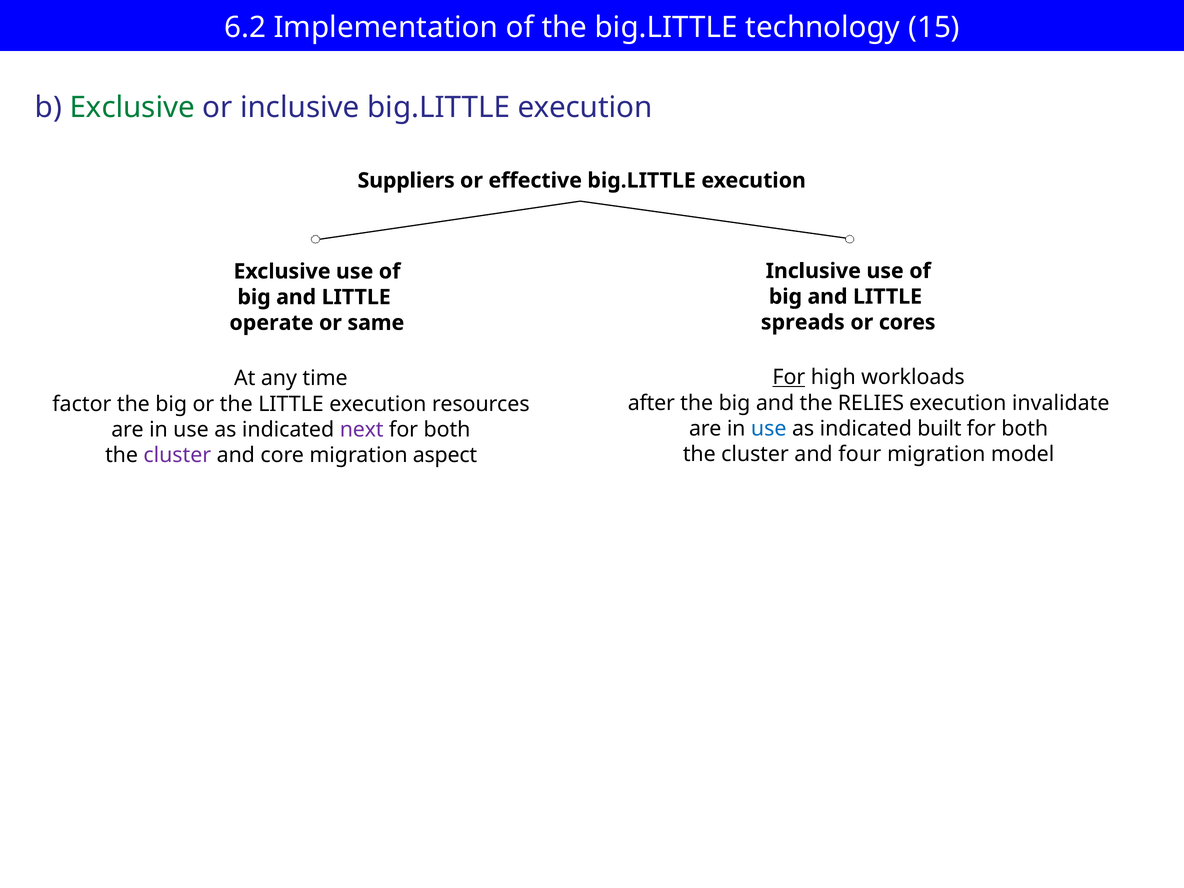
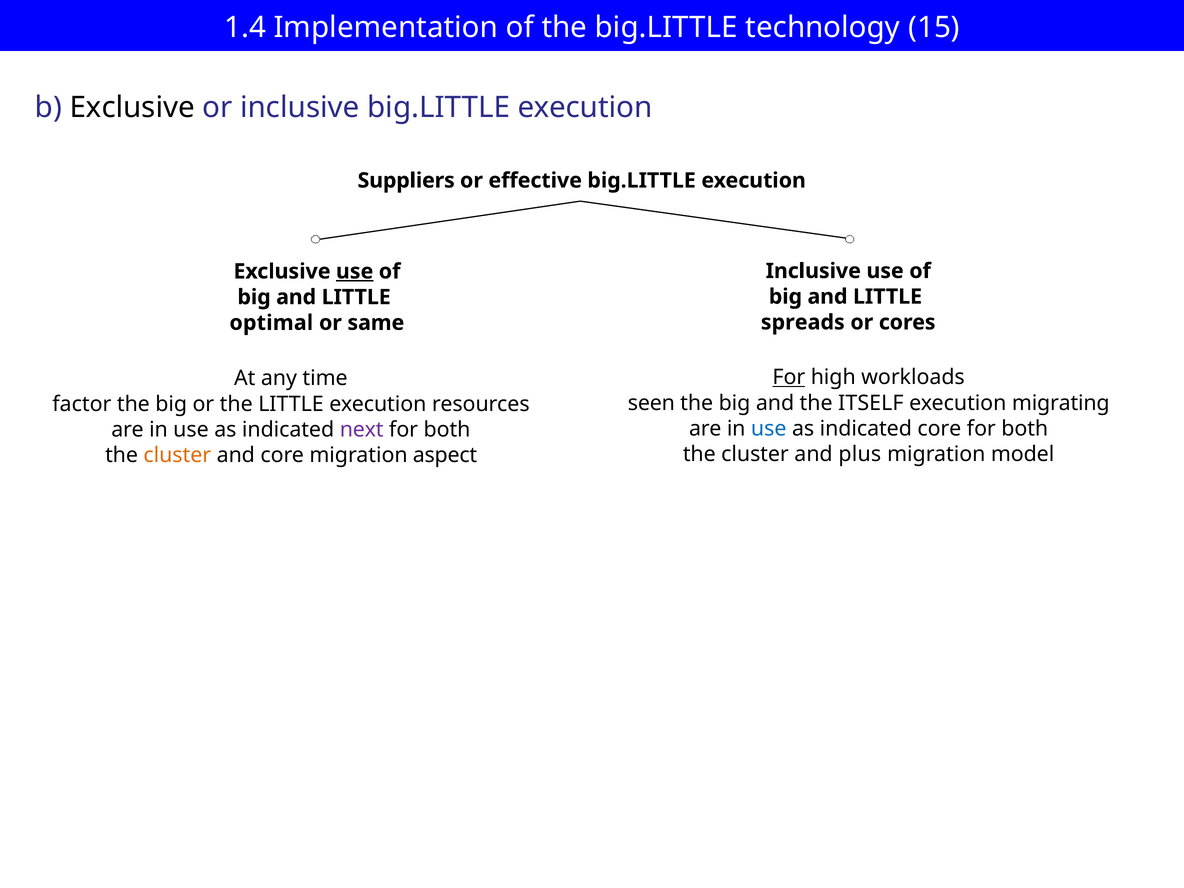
6.2: 6.2 -> 1.4 (245, 28)
Exclusive colour: green -> black (132, 108)
use underline: none -> present (355, 271)
operate: operate -> optimal (271, 323)
after: after -> seen (651, 403)
RELIES: RELIES -> ITSELF (871, 403)
invalidate: invalidate -> migrating (1061, 403)
indicated built: built -> core (939, 429)
four: four -> plus (860, 454)
cluster colour: purple -> orange (177, 455)
